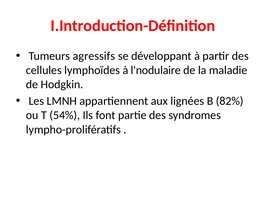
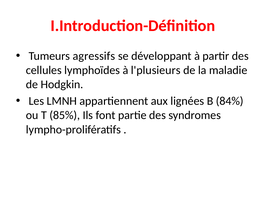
l'nodulaire: l'nodulaire -> l'plusieurs (156, 70)
82%: 82% -> 84% (230, 101)
54%: 54% -> 85% (65, 115)
